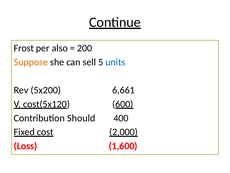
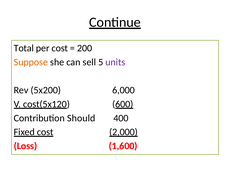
Frost: Frost -> Total (24, 48)
per also: also -> cost (60, 48)
units colour: blue -> purple (115, 62)
6,661: 6,661 -> 6,000 (124, 90)
